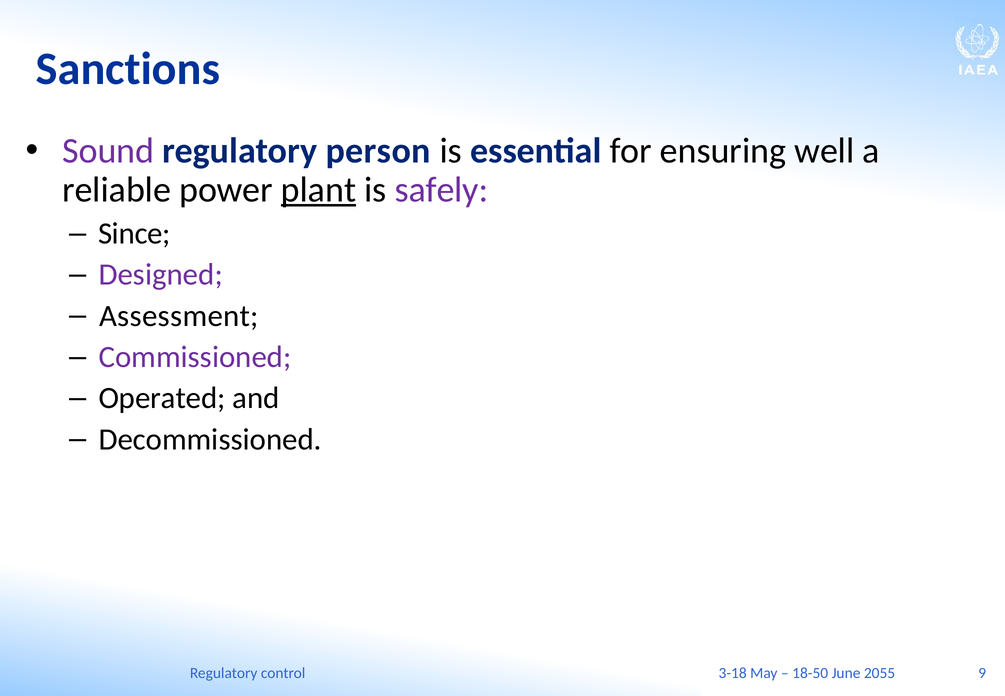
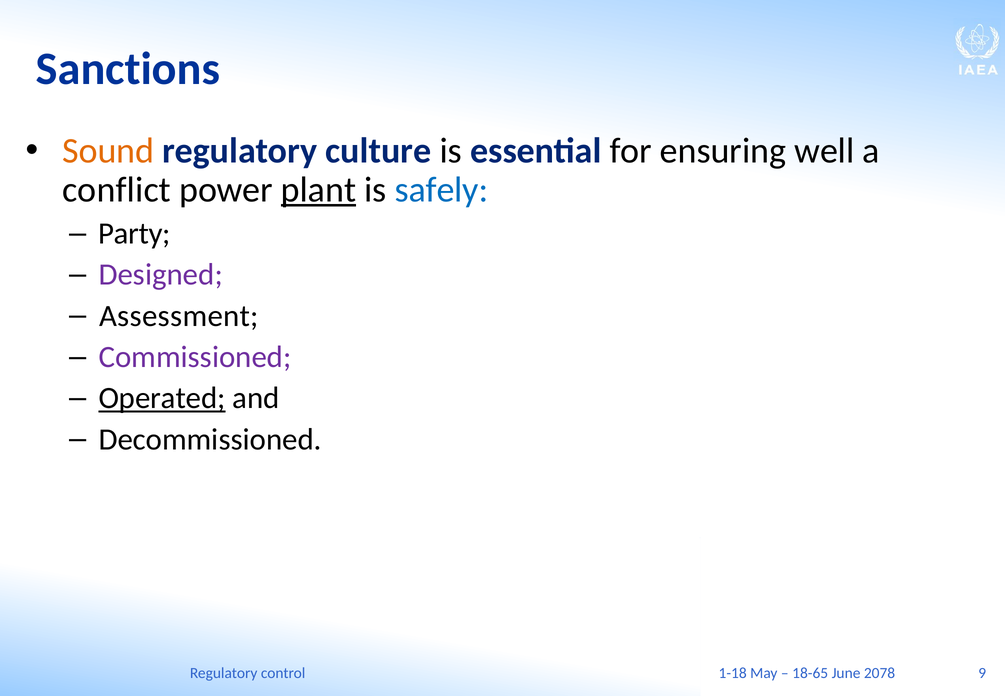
Sound colour: purple -> orange (108, 151)
person: person -> culture (378, 151)
reliable: reliable -> conflict (117, 190)
safely colour: purple -> blue (441, 190)
Since: Since -> Party (134, 234)
Operated underline: none -> present (162, 398)
3-18: 3-18 -> 1-18 (733, 673)
18-50: 18-50 -> 18-65 (810, 673)
2055: 2055 -> 2078 (880, 673)
